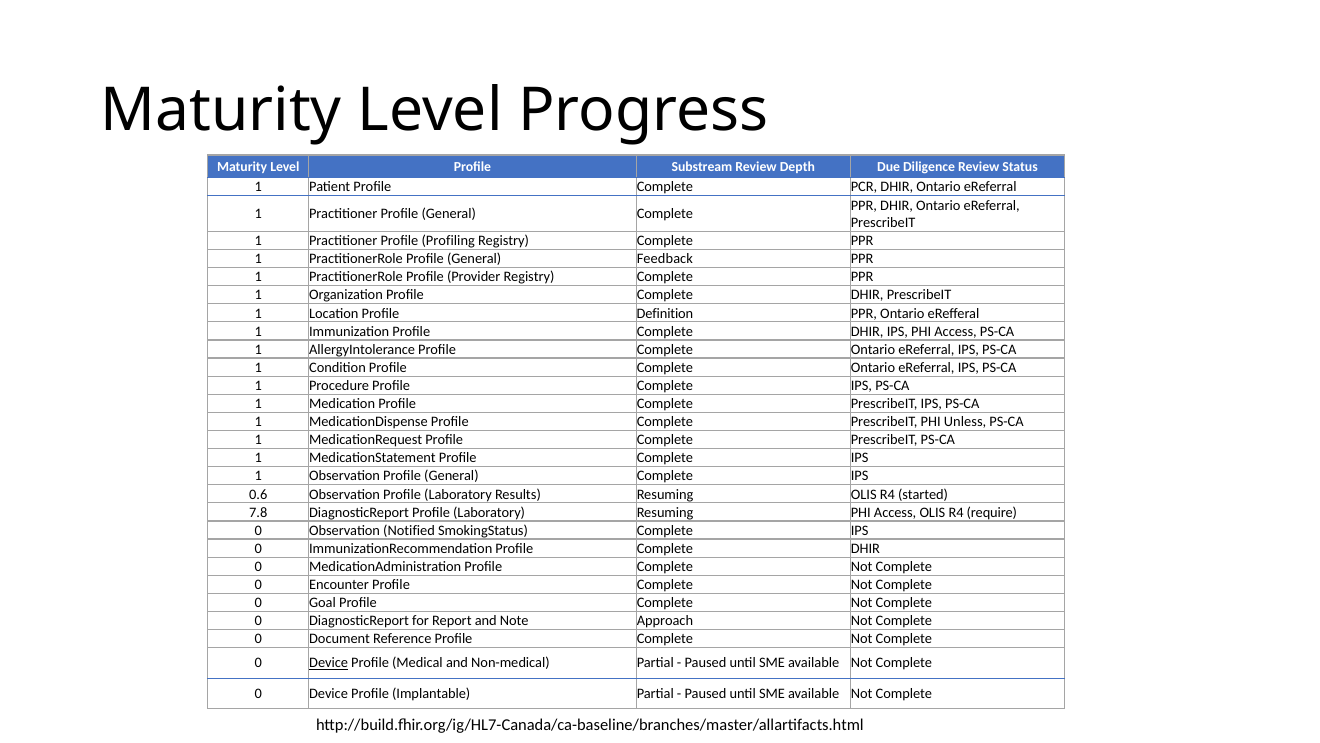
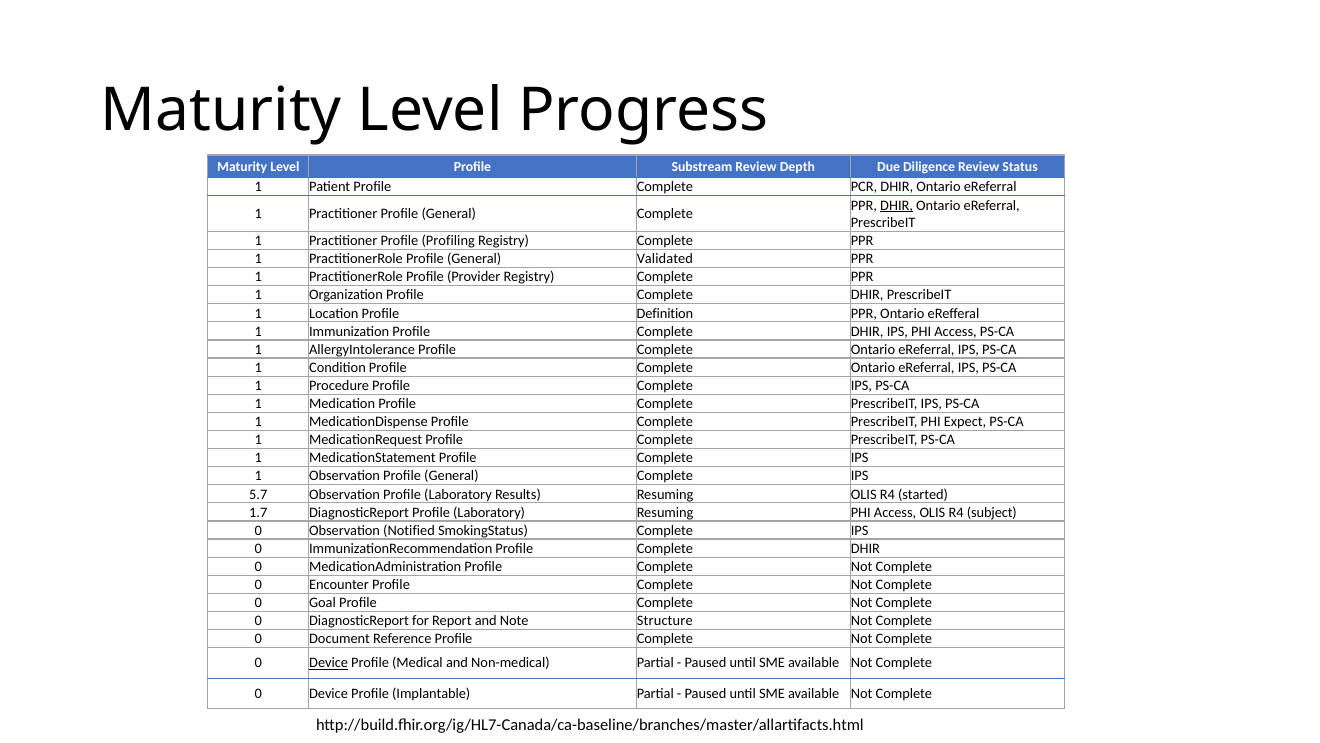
DHIR underline: none -> present (897, 205)
Feedback: Feedback -> Validated (665, 259)
Unless: Unless -> Expect (965, 422)
0.6: 0.6 -> 5.7 (258, 494)
7.8: 7.8 -> 1.7 (258, 512)
require: require -> subject (992, 512)
Approach: Approach -> Structure (665, 620)
